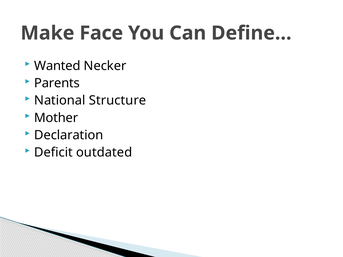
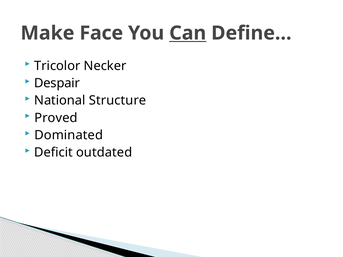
Can underline: none -> present (188, 33)
Wanted: Wanted -> Tricolor (57, 66)
Parents: Parents -> Despair (57, 83)
Mother: Mother -> Proved (56, 118)
Declaration: Declaration -> Dominated (69, 135)
